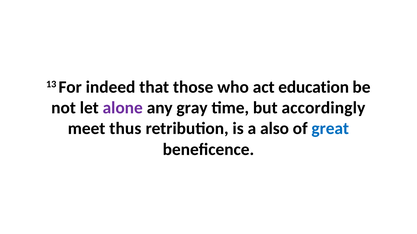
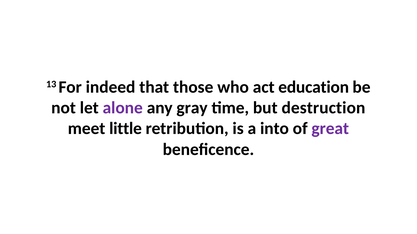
accordingly: accordingly -> destruction (323, 108)
thus: thus -> little (126, 129)
also: also -> into (274, 129)
great colour: blue -> purple (330, 129)
